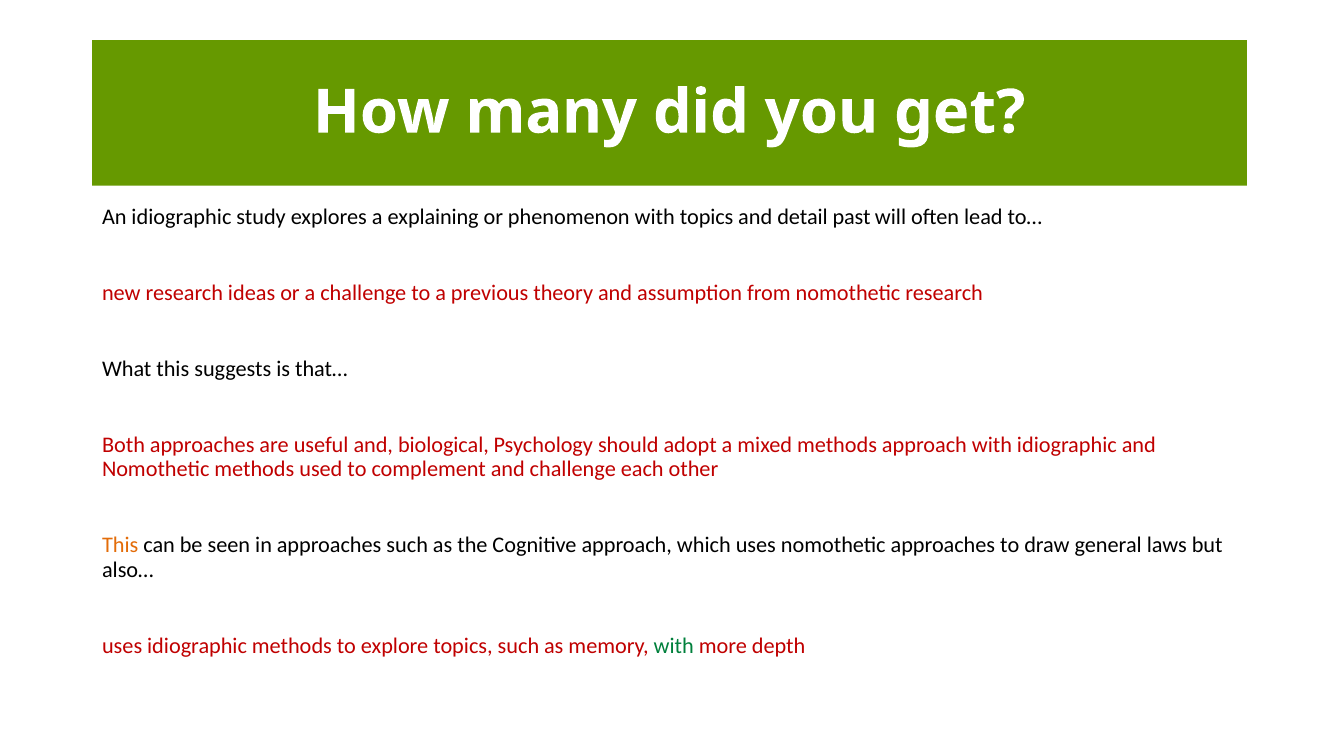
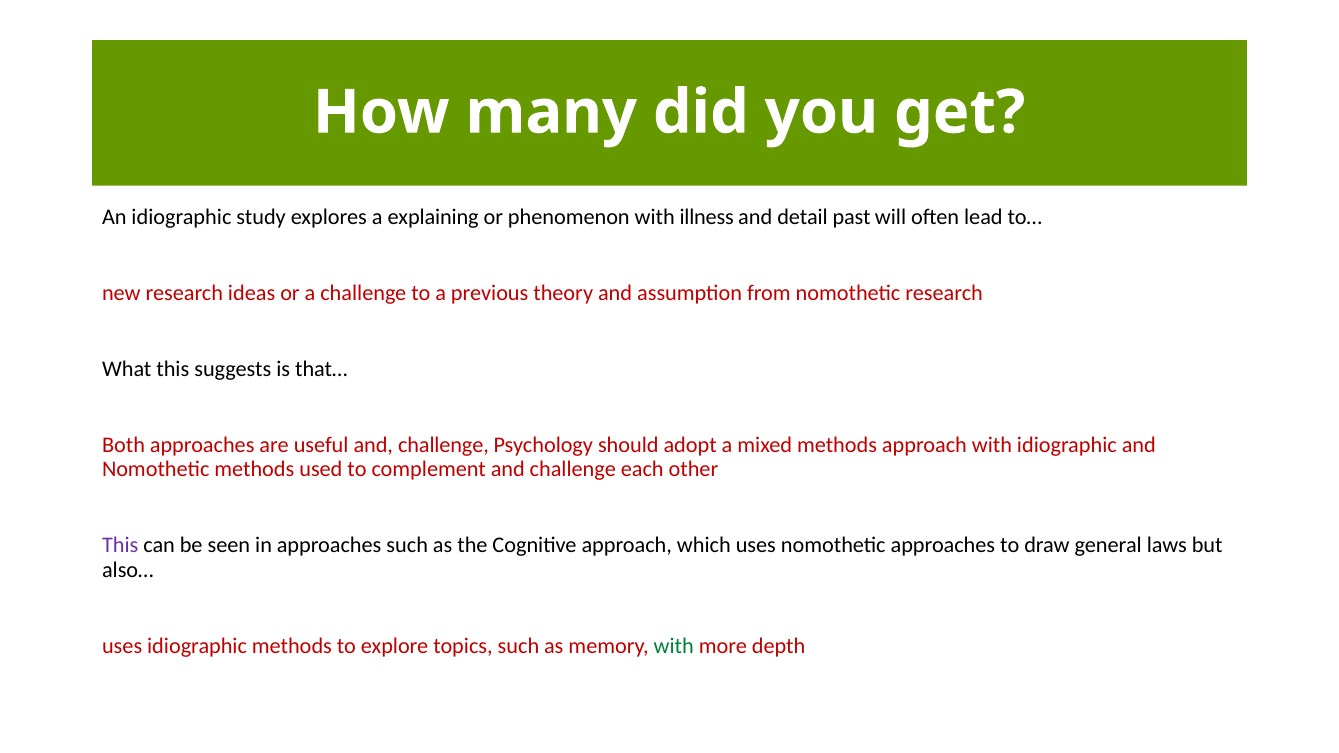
with topics: topics -> illness (707, 217)
useful and biological: biological -> challenge (443, 446)
This colour: orange -> purple (120, 546)
